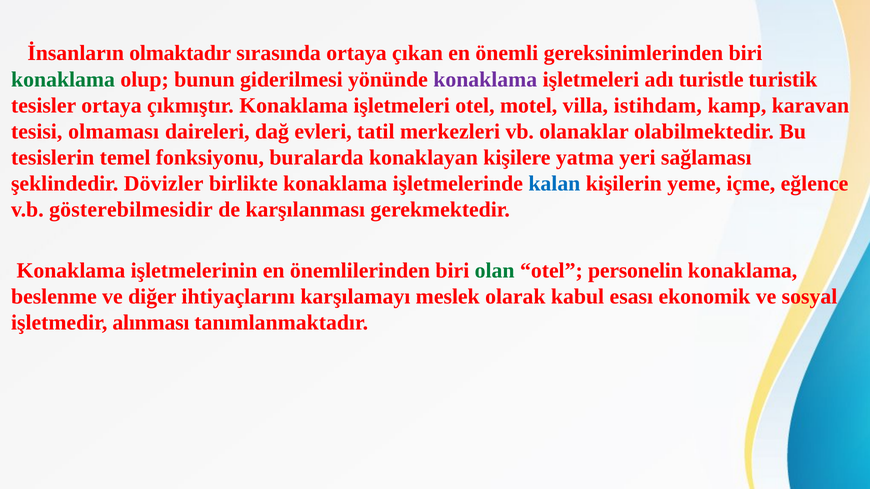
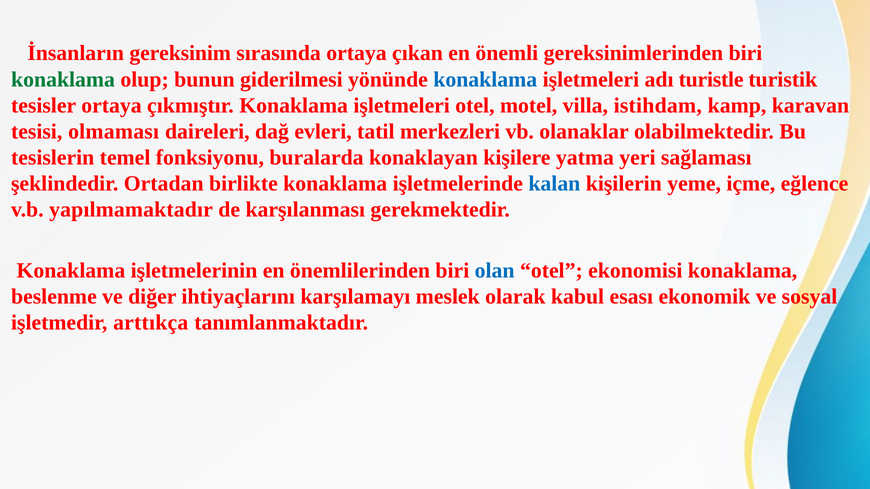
olmaktadır: olmaktadır -> gereksinim (180, 53)
konaklama colour: purple -> blue (485, 79)
Dövizler: Dövizler -> Ortadan (164, 184)
gösterebilmesidir: gösterebilmesidir -> yapılmamaktadır (131, 210)
olan colour: green -> blue (495, 271)
personelin: personelin -> ekonomisi (635, 271)
alınması: alınması -> arttıkça (151, 323)
